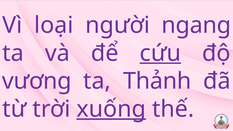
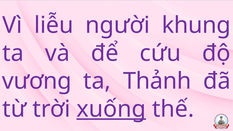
loại: loại -> liễu (54, 25)
ngang: ngang -> khung (196, 25)
cứu underline: present -> none (160, 53)
